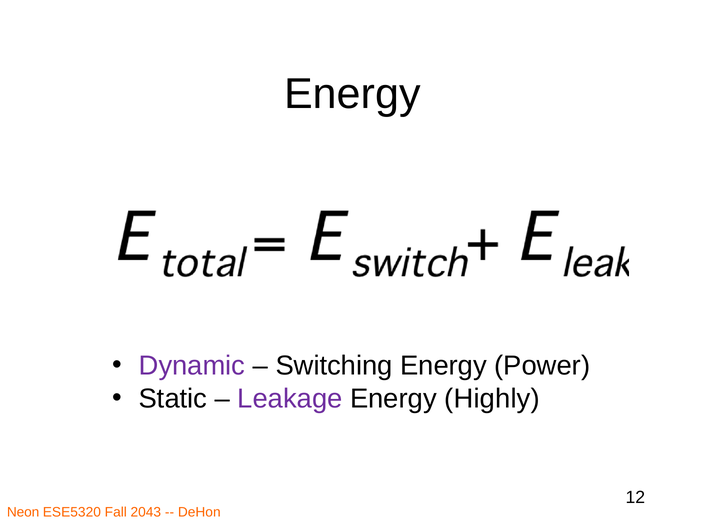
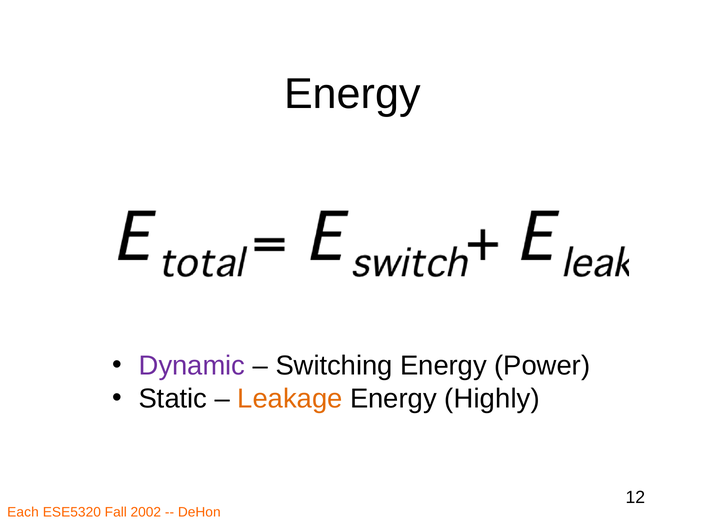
Leakage colour: purple -> orange (290, 399)
Neon: Neon -> Each (23, 512)
2043: 2043 -> 2002 (146, 512)
